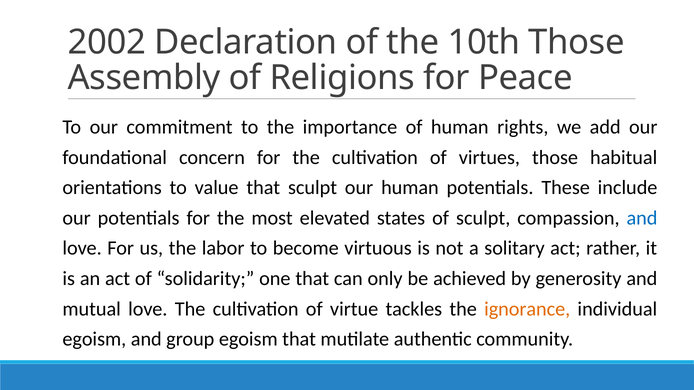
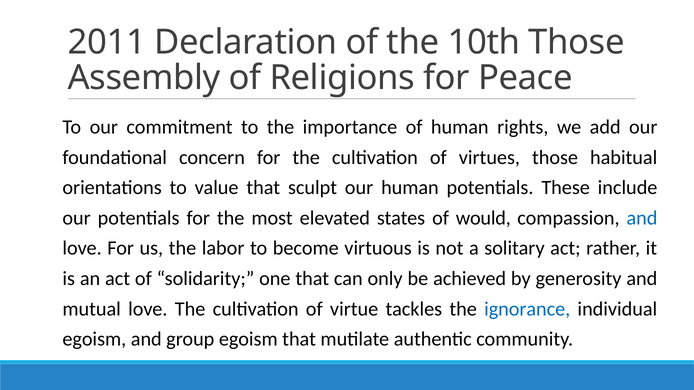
2002: 2002 -> 2011 (107, 42)
of sculpt: sculpt -> would (483, 218)
ignorance colour: orange -> blue (527, 309)
